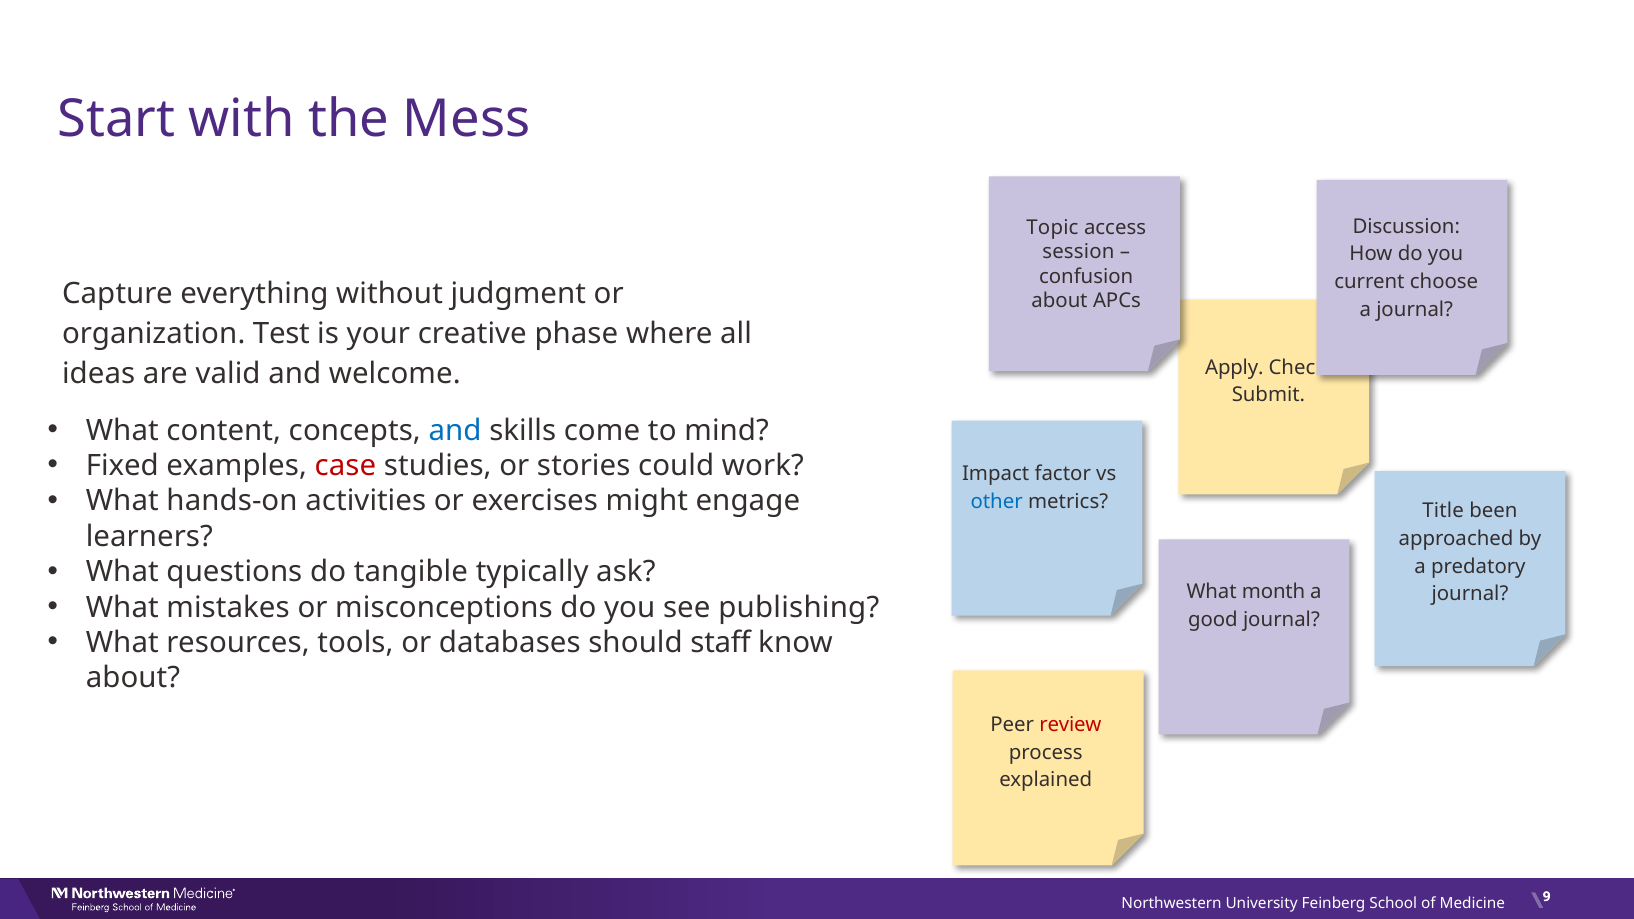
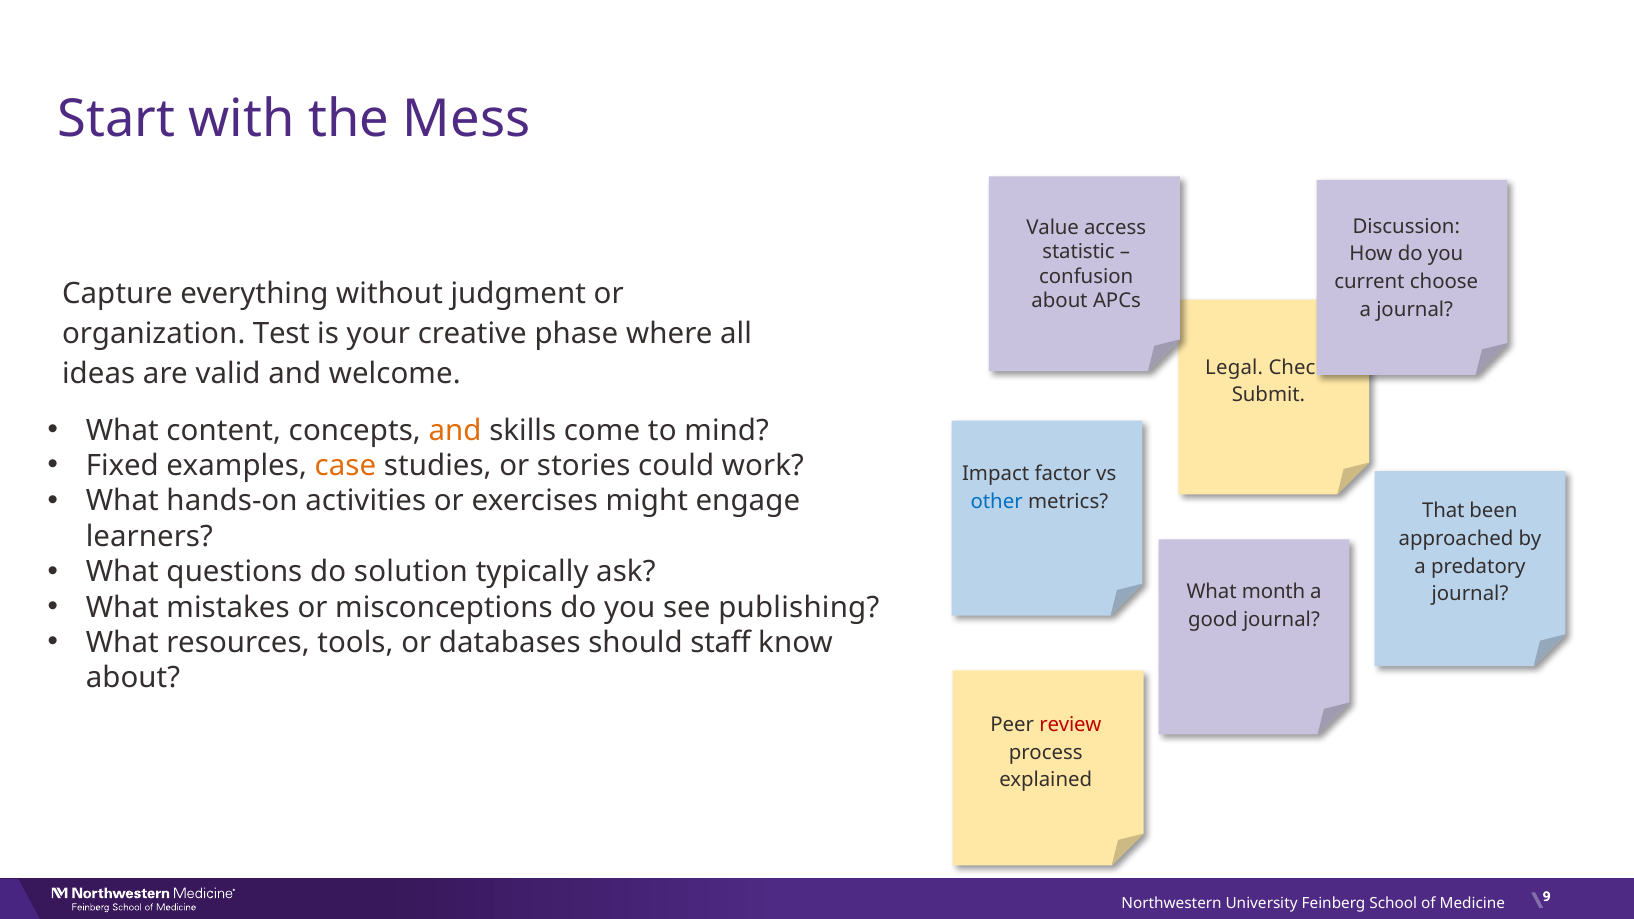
Topic: Topic -> Value (1053, 227)
session: session -> statistic (1079, 252)
Apply: Apply -> Legal (1234, 367)
and colour: blue -> orange (455, 430)
case colour: red -> orange (345, 466)
Title: Title -> That (1443, 511)
tangible: tangible -> solution (411, 572)
